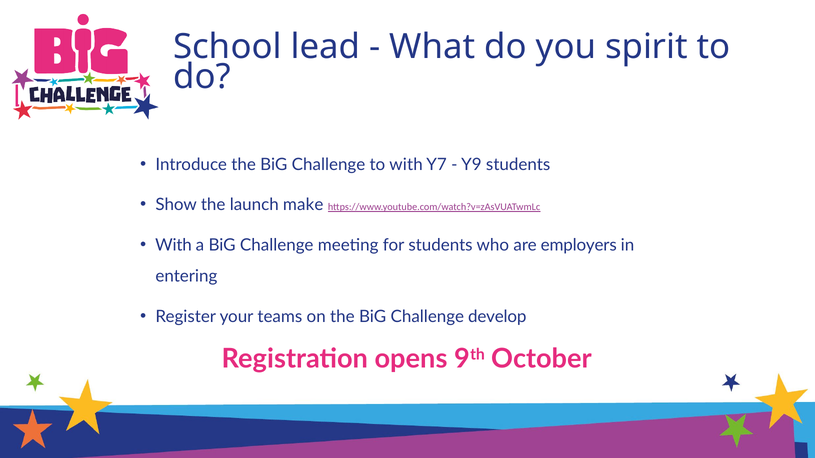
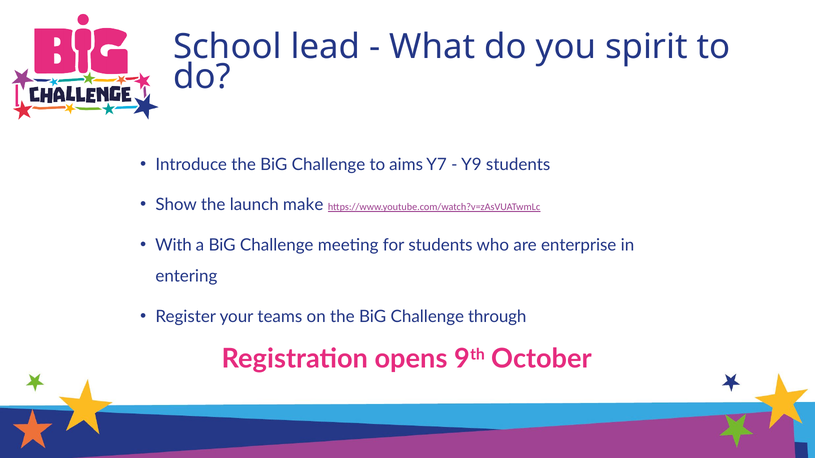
to with: with -> aims (406, 165)
employers: employers -> enterprise (579, 245)
develop: develop -> through (497, 317)
